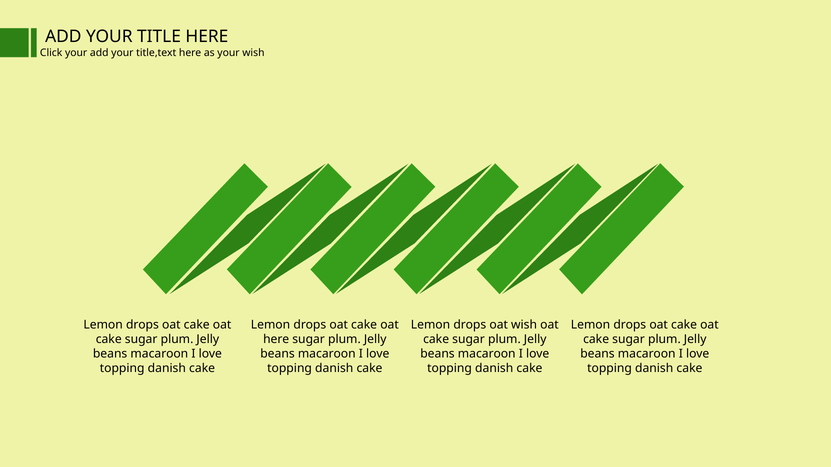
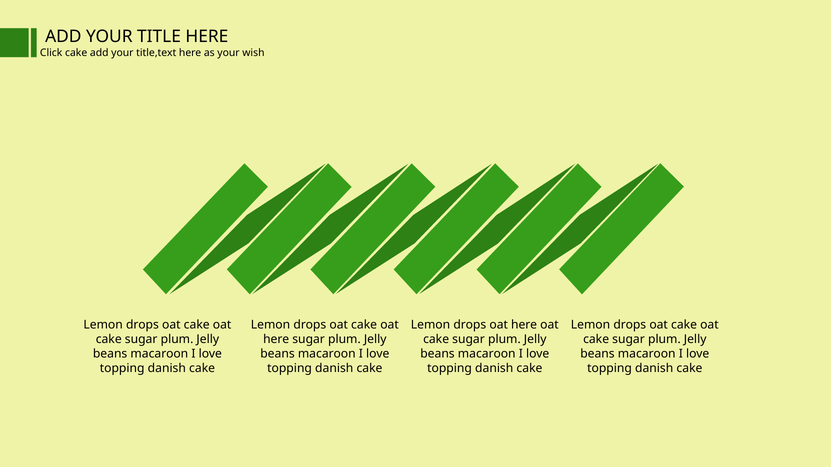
Click your: your -> cake (76, 53)
drops oat wish: wish -> here (524, 325)
